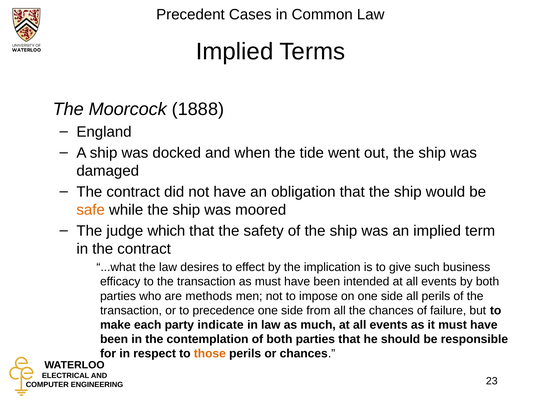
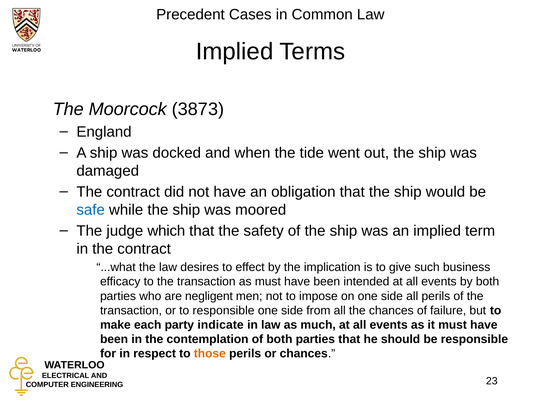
1888: 1888 -> 3873 (198, 109)
safe colour: orange -> blue (91, 210)
methods: methods -> negligent (209, 297)
to precedence: precedence -> responsible (224, 311)
